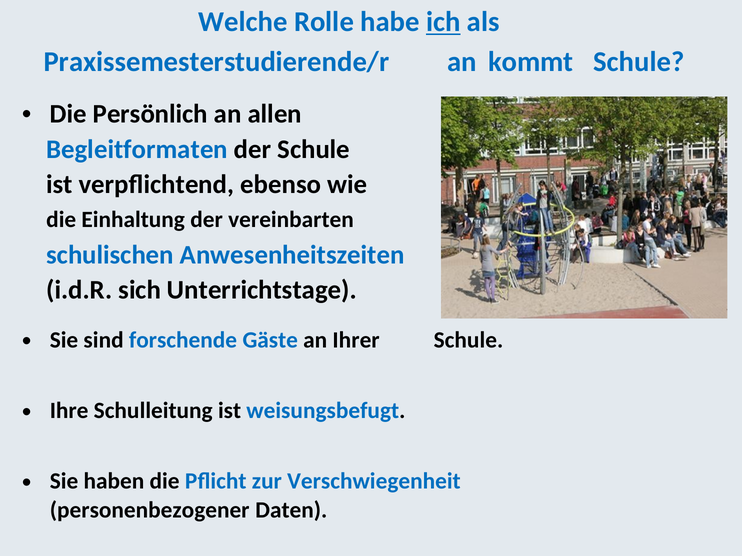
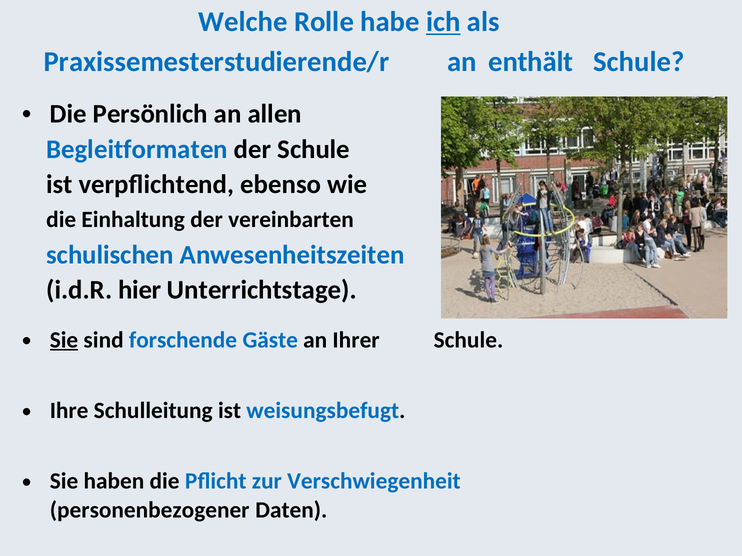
kommt: kommt -> enthält (531, 62)
sich: sich -> hier (140, 290)
Sie underline: none -> present (64, 340)
